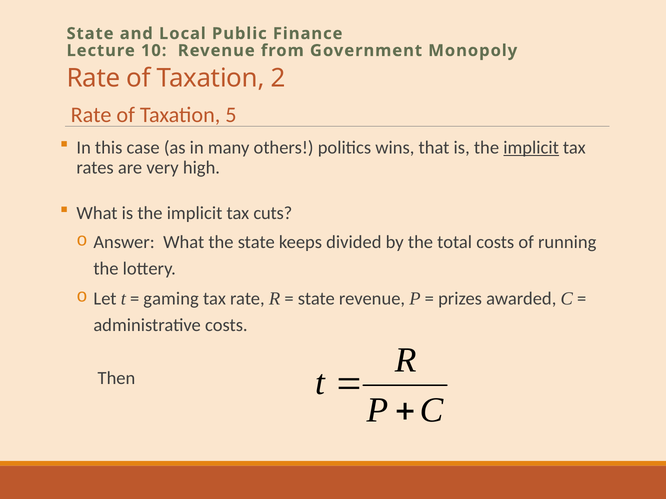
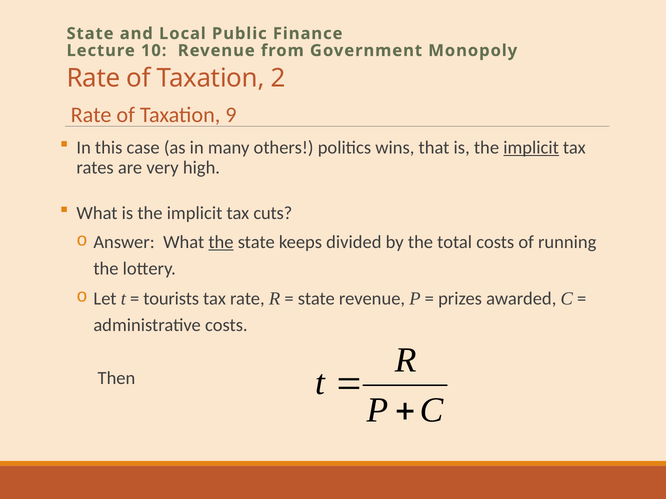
5: 5 -> 9 (231, 115)
the underline: none -> present (221, 242)
gaming: gaming -> tourists (171, 299)
